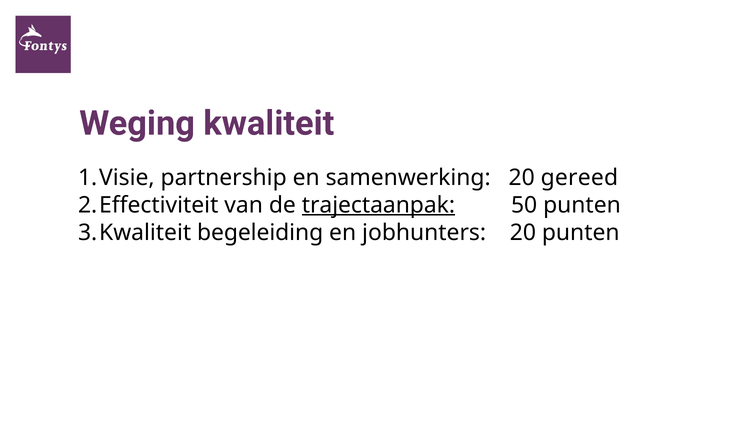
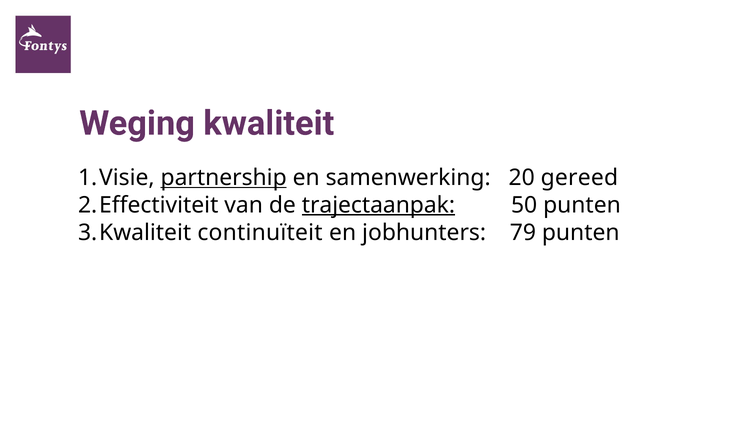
partnership underline: none -> present (224, 178)
begeleiding: begeleiding -> continuïteit (260, 232)
jobhunters 20: 20 -> 79 (523, 232)
